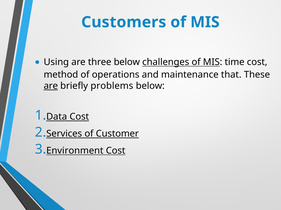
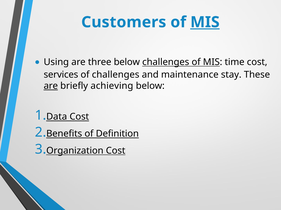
MIS underline: none -> present (205, 22)
method: method -> services (61, 75)
of operations: operations -> challenges (116, 75)
that: that -> stay (231, 75)
problems: problems -> achieving (112, 86)
Services: Services -> Benefits (64, 134)
Customer: Customer -> Definition (117, 134)
Environment: Environment -> Organization (75, 151)
